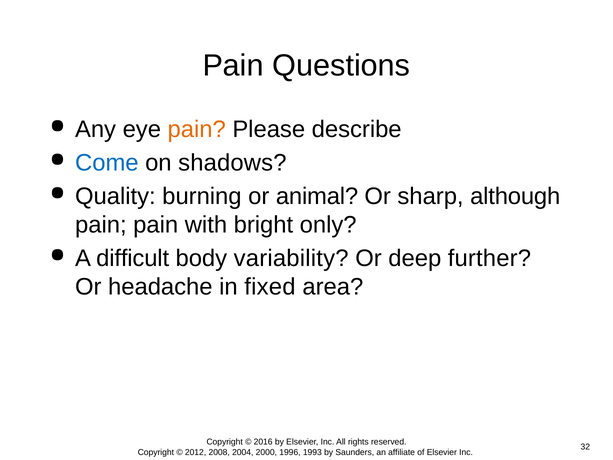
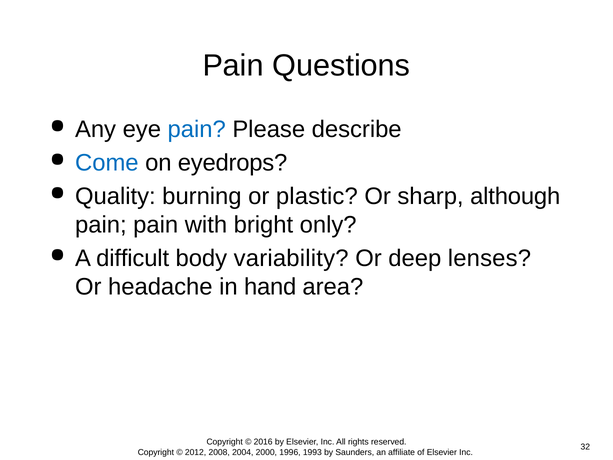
pain colour: orange -> blue (197, 129)
shadows: shadows -> eyedrops (233, 163)
animal: animal -> plastic (317, 196)
further: further -> lenses (489, 258)
fixed: fixed -> hand (270, 287)
